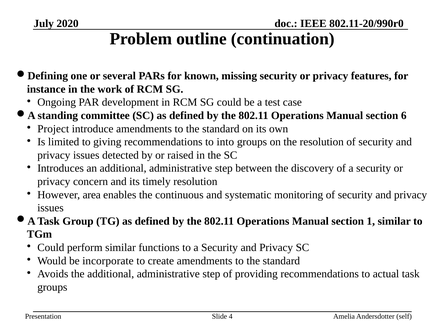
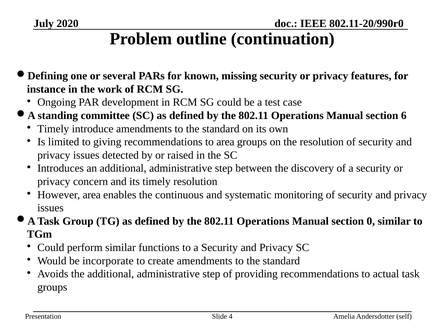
Project: Project -> Timely (53, 129)
to into: into -> area (225, 142)
1: 1 -> 0 (371, 222)
